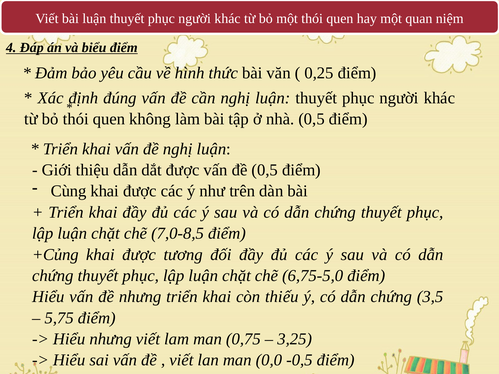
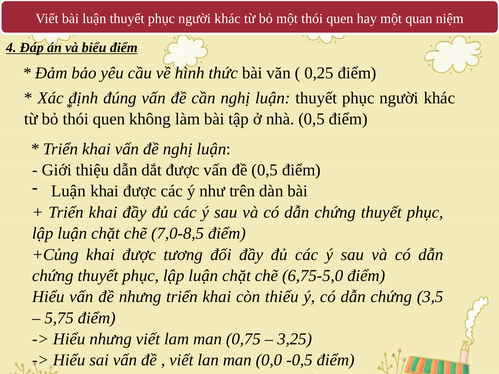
Cùng: Cùng -> Luận (68, 191)
